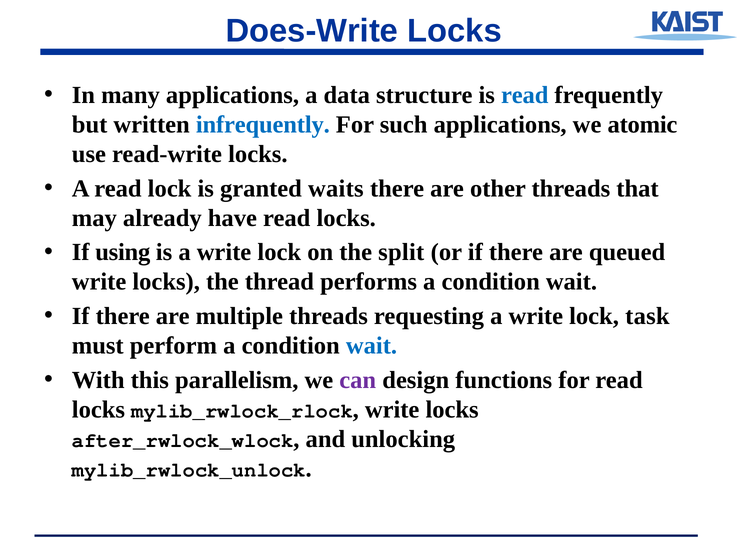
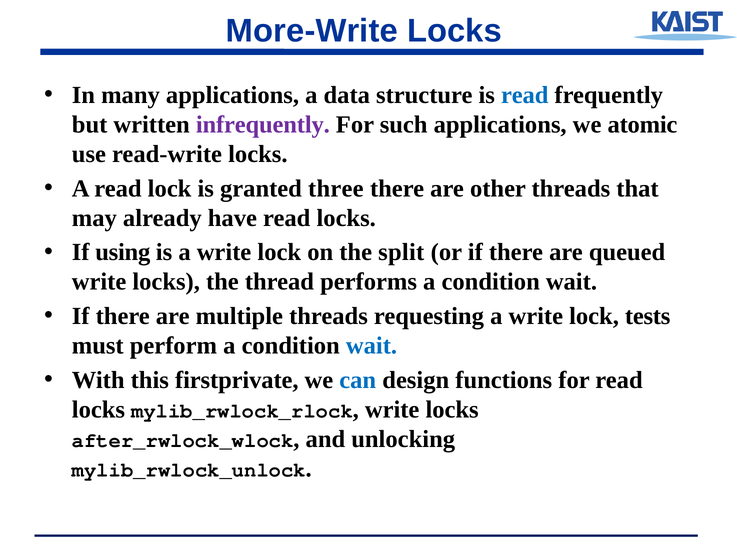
Does-Write: Does-Write -> More-Write (312, 31)
infrequently colour: blue -> purple (263, 124)
waits: waits -> three (336, 188)
task: task -> tests (648, 316)
parallelism: parallelism -> firstprivate (237, 380)
can colour: purple -> blue (358, 380)
